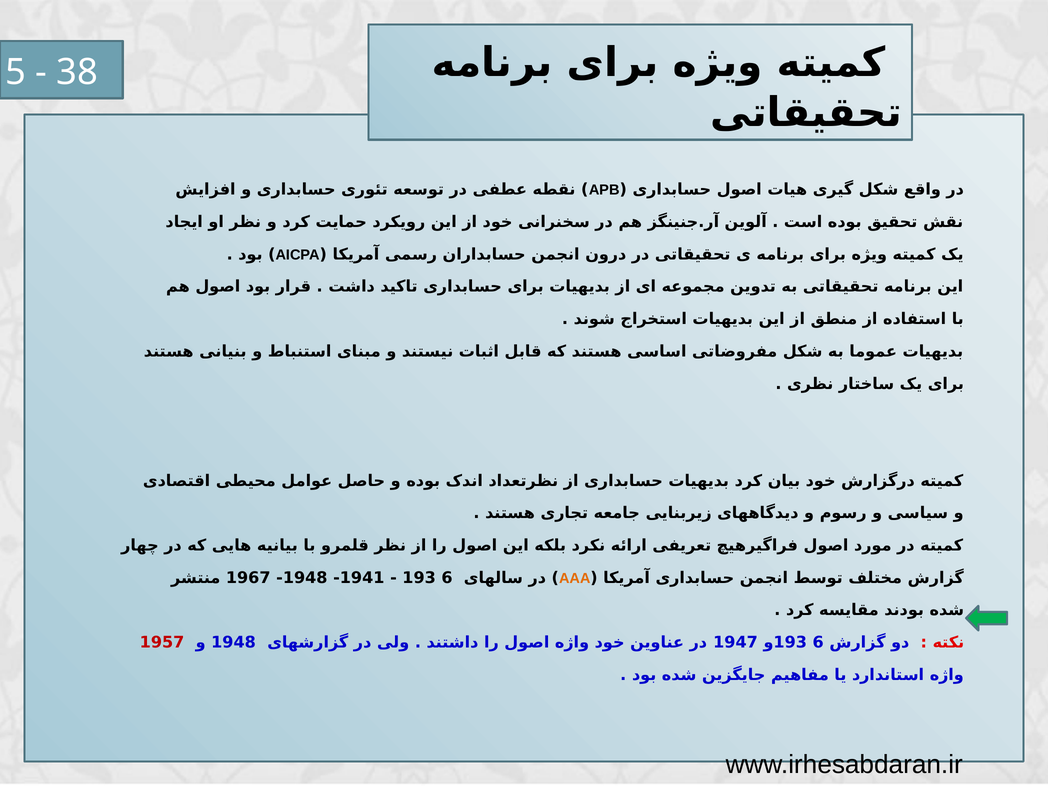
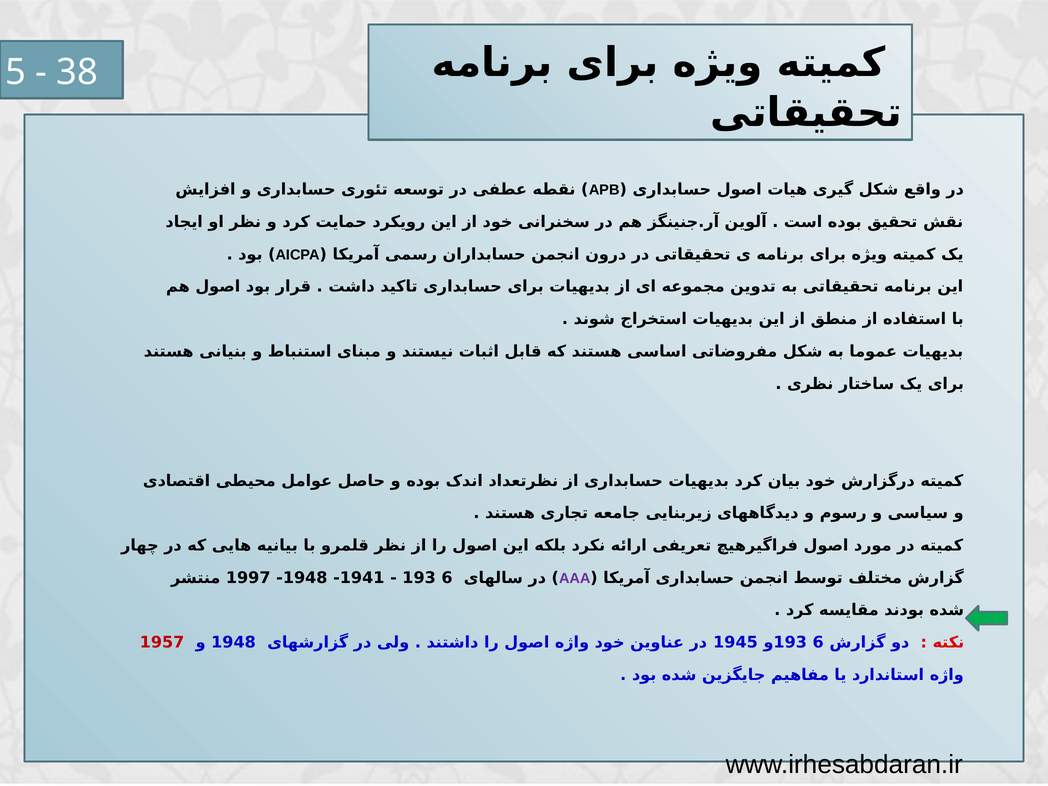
1967: 1967 -> 1997 (248, 578)
AAA colour: orange -> purple (575, 578)
1947: 1947 -> 1945 (736, 643)
